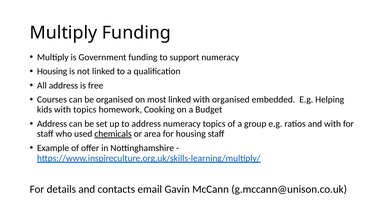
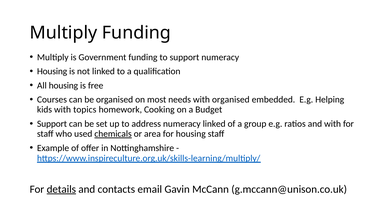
All address: address -> housing (63, 86)
most linked: linked -> needs (180, 100)
Address: Address -> Support (52, 124)
numeracy topics: topics -> linked (214, 124)
details underline: none -> present (61, 189)
